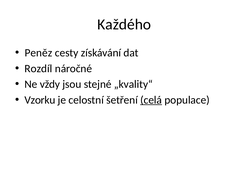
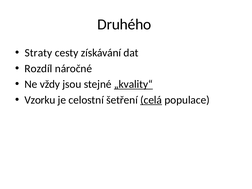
Každého: Každého -> Druhého (124, 24)
Peněz: Peněz -> Straty (38, 53)
„kvality“ underline: none -> present (133, 84)
